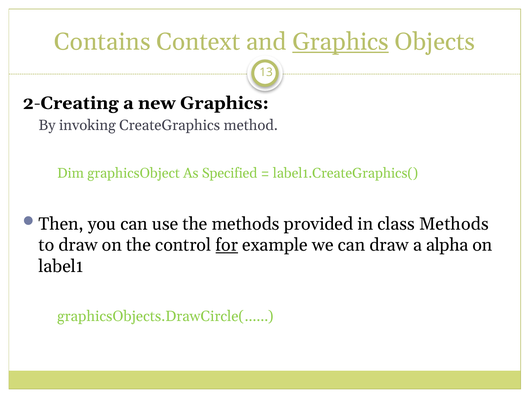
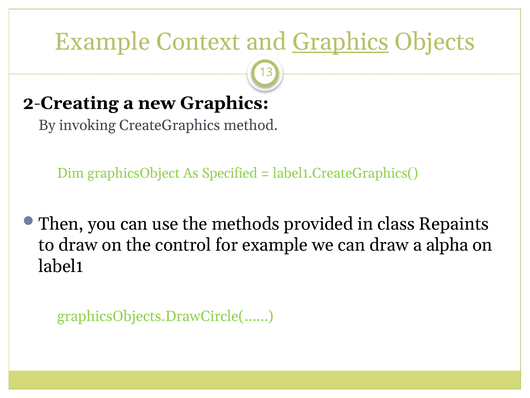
Contains: Contains -> Example (102, 42)
class Methods: Methods -> Repaints (454, 224)
for underline: present -> none (227, 245)
